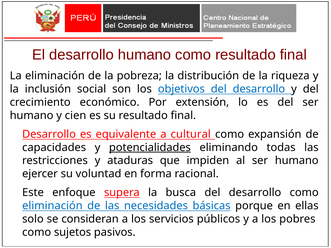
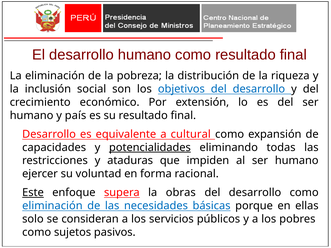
cien: cien -> país (76, 116)
Este underline: none -> present (33, 193)
busca: busca -> obras (181, 193)
